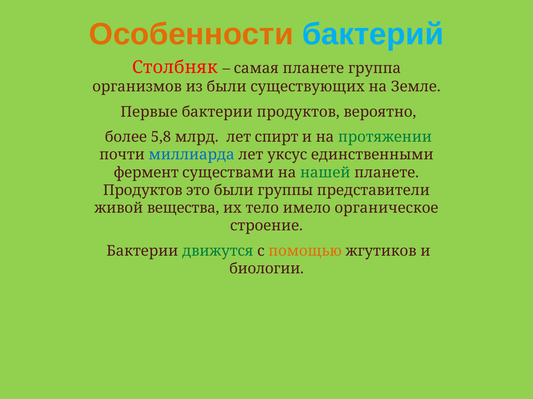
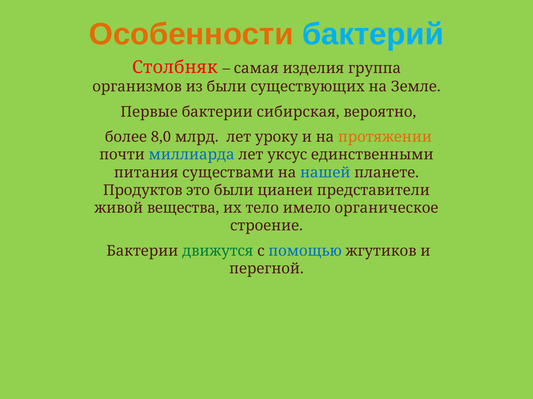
самая планете: планете -> изделия (313, 69)
бактерии продуктов: продуктов -> сибирская (298, 112)
5,8: 5,8 -> 8,0 (161, 137)
спирт: спирт -> уроку (277, 137)
протяжении colour: green -> orange (385, 137)
фермент: фермент -> питания (146, 173)
нашей colour: green -> blue (325, 173)
группы: группы -> цианеи (285, 191)
помощью colour: orange -> blue (305, 251)
биологии: биологии -> перегной (266, 269)
